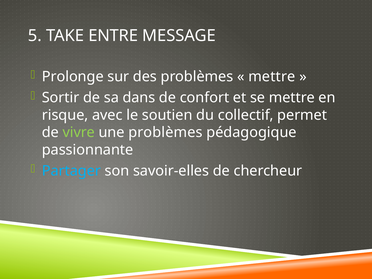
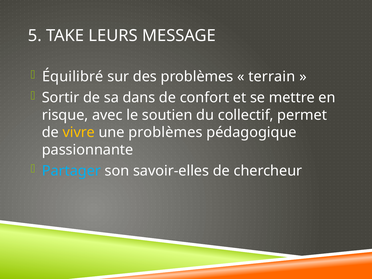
ENTRE: ENTRE -> LEURS (113, 36)
Prolonge: Prolonge -> Équilibré (73, 77)
mettre: mettre -> terrain (272, 77)
vivre colour: light green -> yellow (79, 132)
